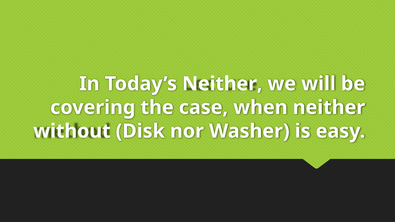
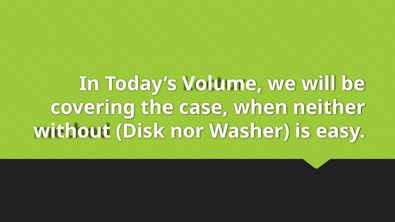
Today’s Neither: Neither -> Volume (222, 84)
